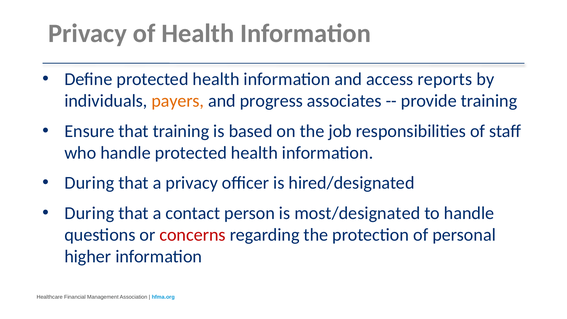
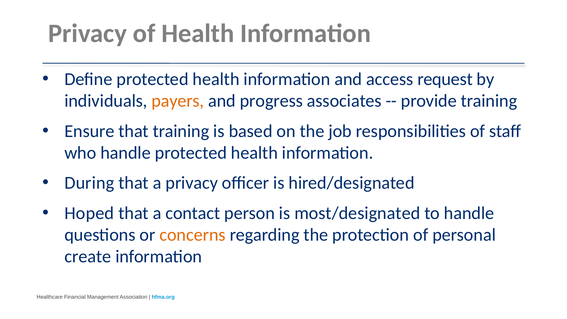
reports: reports -> request (445, 79)
During: During -> Hoped (89, 213)
concerns colour: red -> orange (193, 235)
higher: higher -> create (88, 256)
